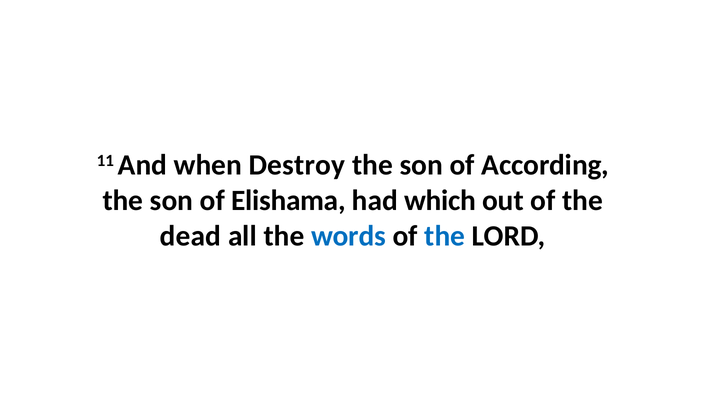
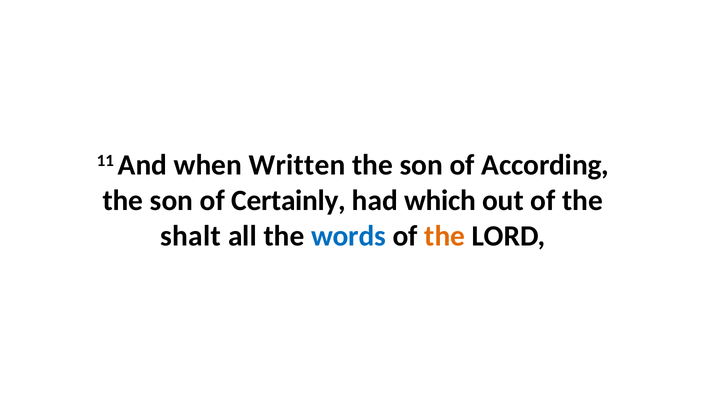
Destroy: Destroy -> Written (297, 165)
Elishama: Elishama -> Certainly (288, 201)
dead: dead -> shalt (190, 236)
the colour: blue -> orange (445, 236)
